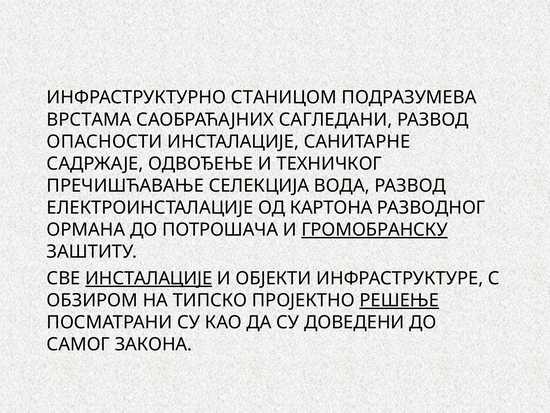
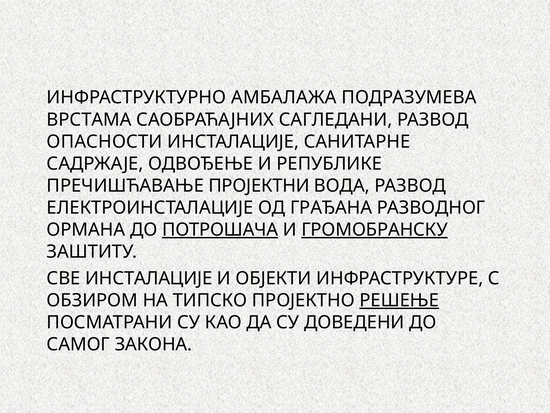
СТАНИЦОМ: СТАНИЦОМ -> АМБАЛАЖА (284, 97)
ТЕХНИЧКОГ: ТЕХНИЧКОГ -> РЕПУБЛИКЕ (329, 163)
СЕЛЕКЦИЈА: СЕЛЕКЦИЈА -> ПРОЈЕКТНИ (259, 185)
КАРТОНА: КАРТОНА -> ГРАЂАНА (331, 207)
ПОТРОШАЧА underline: none -> present (220, 229)
ИНСТАЛАЦИЈЕ underline: present -> none (149, 278)
